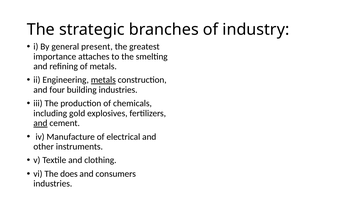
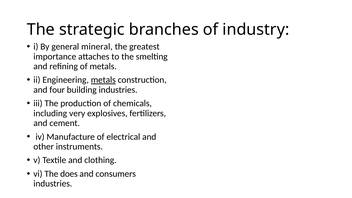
present: present -> mineral (97, 47)
gold: gold -> very (77, 113)
and underline: present -> none (40, 123)
